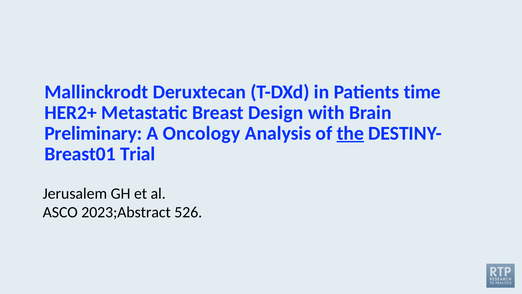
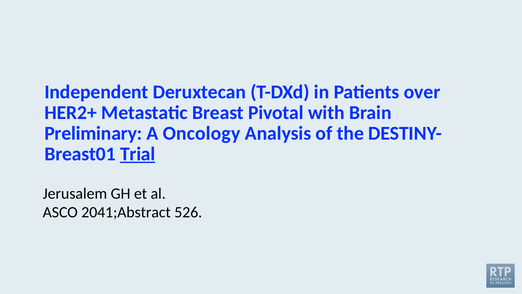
Mallinckrodt: Mallinckrodt -> Independent (96, 92)
time: time -> over (422, 92)
Design: Design -> Pivotal (276, 112)
the underline: present -> none (350, 133)
Trial underline: none -> present (138, 154)
2023;Abstract: 2023;Abstract -> 2041;Abstract (126, 212)
